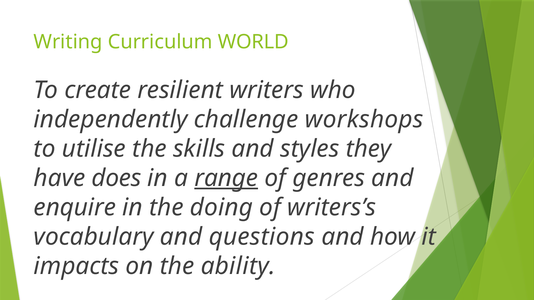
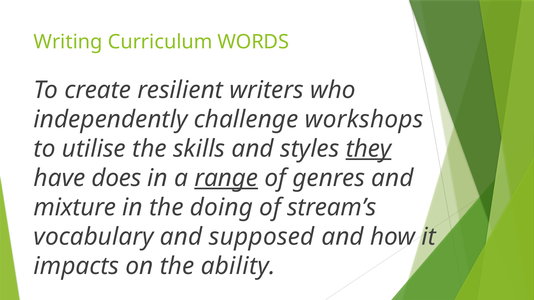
WORLD: WORLD -> WORDS (253, 42)
they underline: none -> present (369, 149)
enquire: enquire -> mixture (75, 208)
writers’s: writers’s -> stream’s (332, 208)
questions: questions -> supposed (262, 237)
